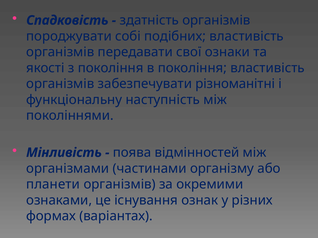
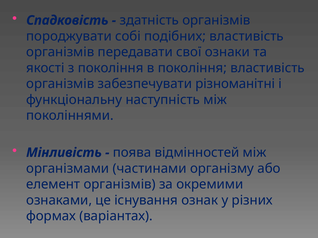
планети: планети -> елемент (53, 185)
